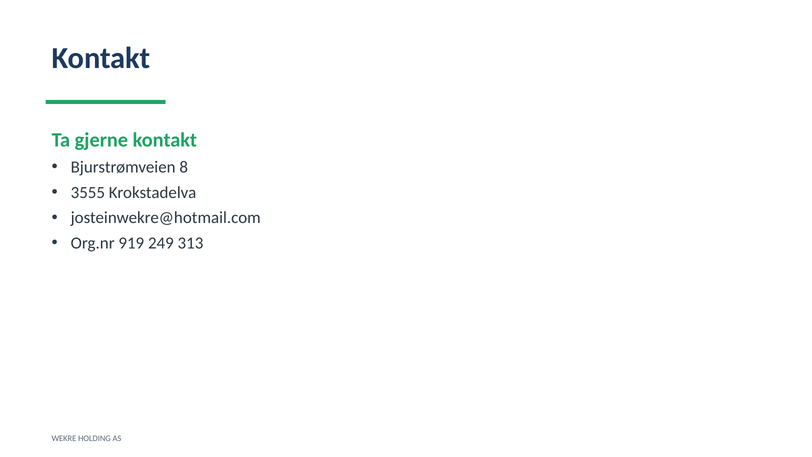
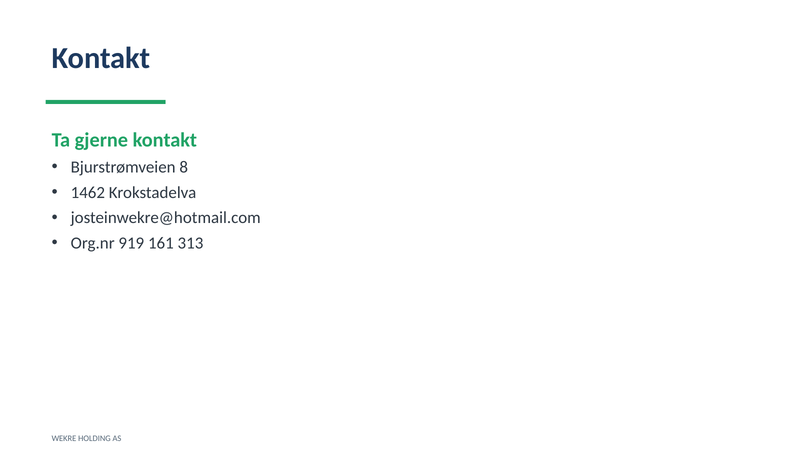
3555: 3555 -> 1462 (88, 192)
249: 249 -> 161 (161, 243)
